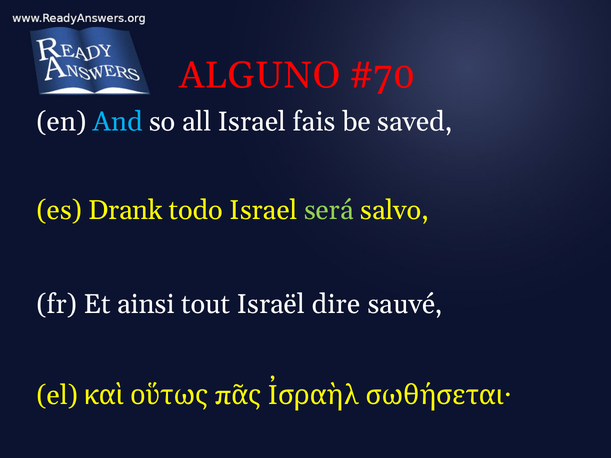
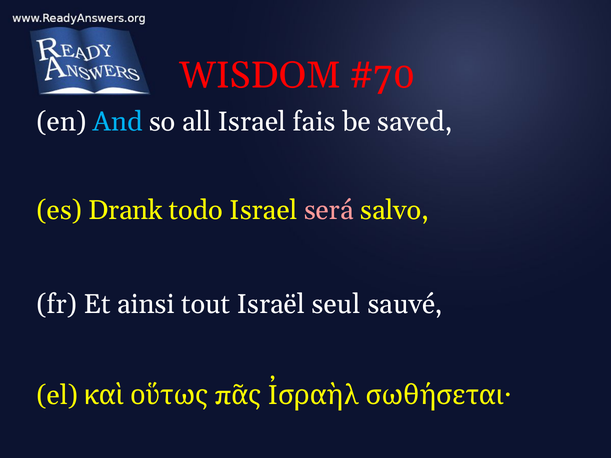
ALGUNO: ALGUNO -> WISDOM (260, 75)
será colour: light green -> pink (329, 210)
dire: dire -> seul (336, 304)
